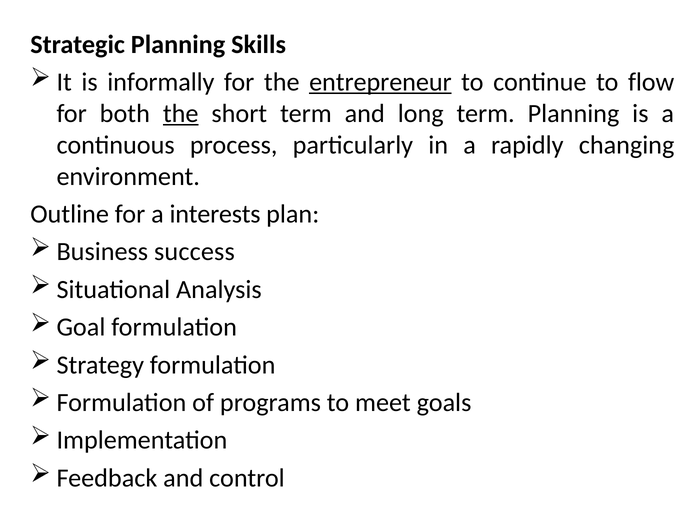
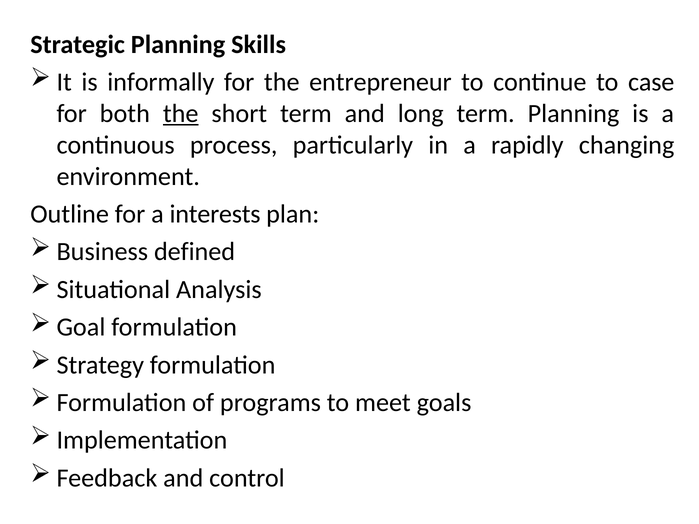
entrepreneur underline: present -> none (380, 82)
flow: flow -> case (651, 82)
success: success -> defined (195, 252)
